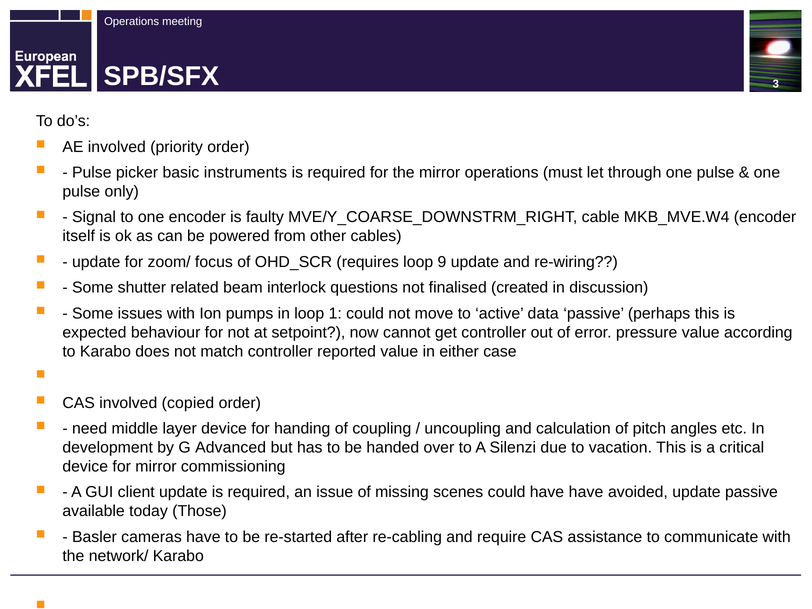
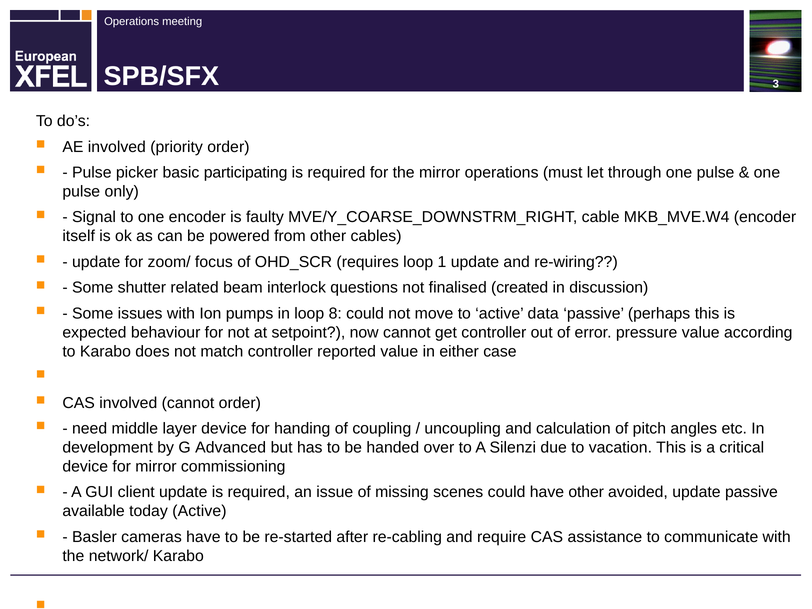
instruments: instruments -> participating (246, 173)
9: 9 -> 1 (442, 262)
1: 1 -> 8 (335, 313)
involved copied: copied -> cannot (188, 403)
have have: have -> other (586, 492)
today Those: Those -> Active (199, 511)
